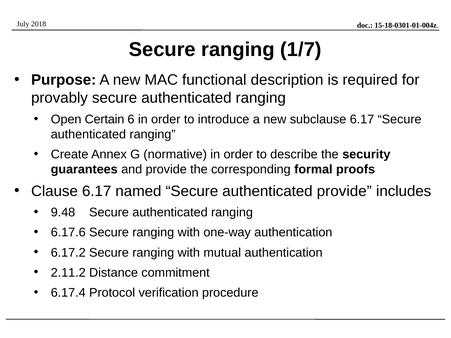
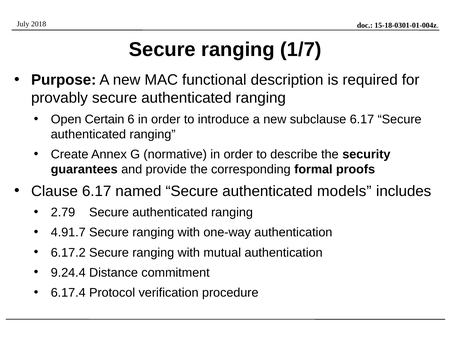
authenticated provide: provide -> models (344, 191)
9.48: 9.48 -> 2.79 (63, 213)
6.17.6: 6.17.6 -> 4.91.7 (68, 233)
2.11.2: 2.11.2 -> 9.24.4 (68, 273)
